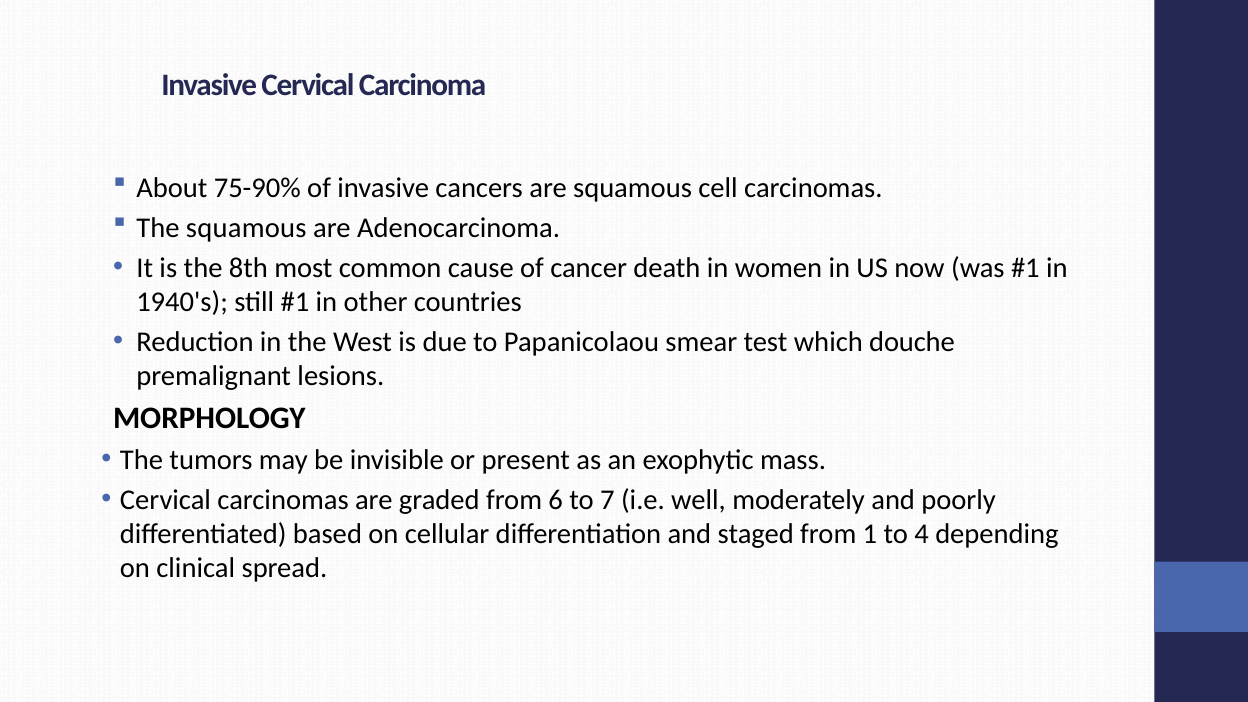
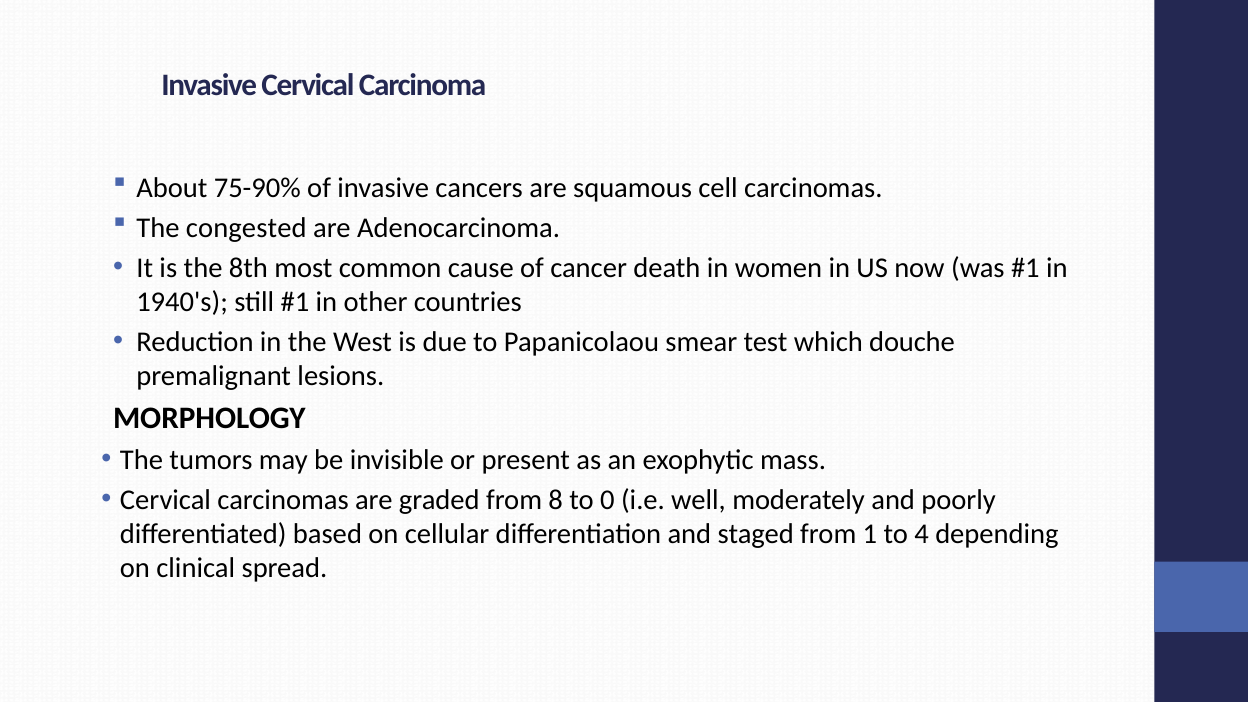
The squamous: squamous -> congested (246, 228)
6: 6 -> 8 (556, 500)
7: 7 -> 0 (607, 500)
